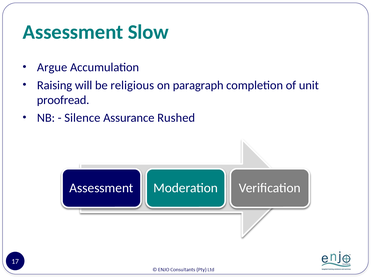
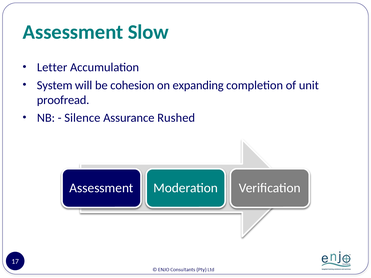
Argue: Argue -> Letter (52, 67)
Raising: Raising -> System (55, 85)
religious: religious -> cohesion (132, 85)
paragraph: paragraph -> expanding (198, 85)
